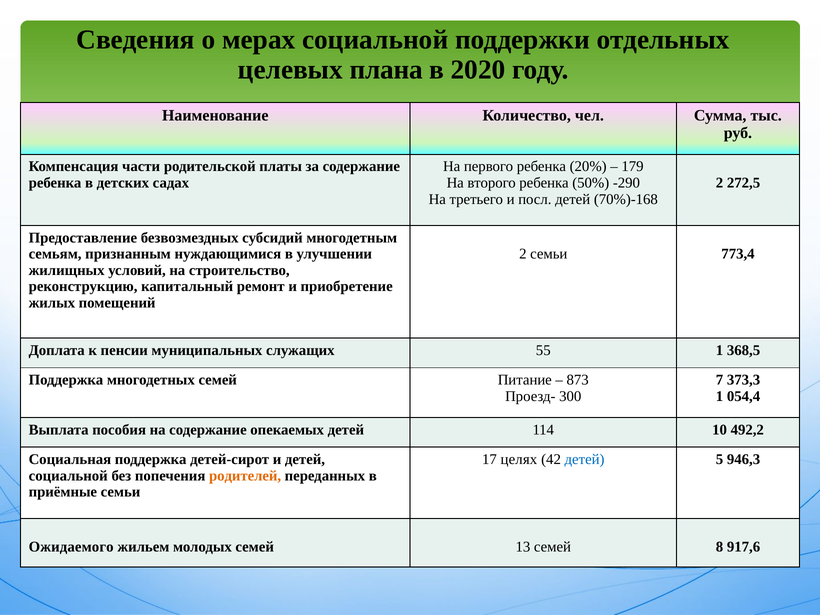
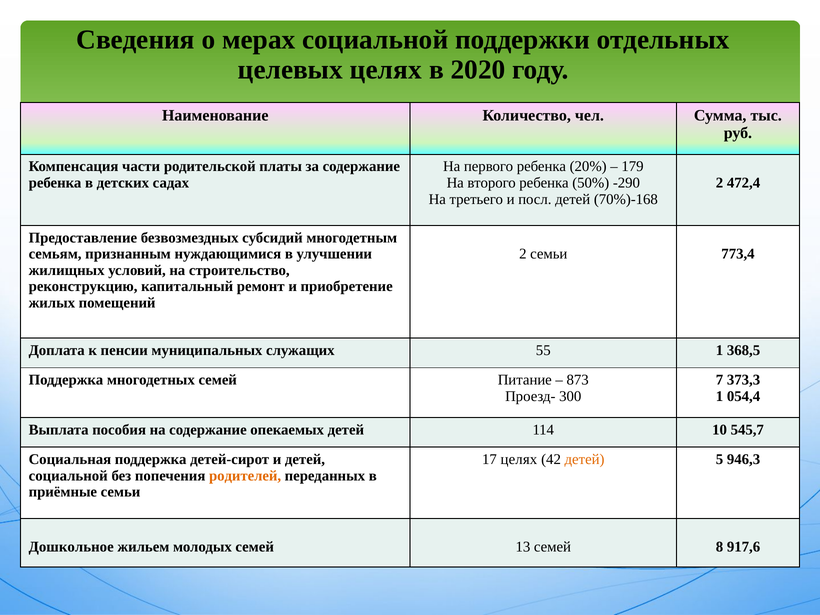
целевых плана: плана -> целях (386, 70)
272,5: 272,5 -> 472,4 (744, 183)
492,2: 492,2 -> 545,7 (747, 430)
детей colour: blue -> orange (585, 460)
Ожидаемого: Ожидаемого -> Дошкольное (71, 547)
